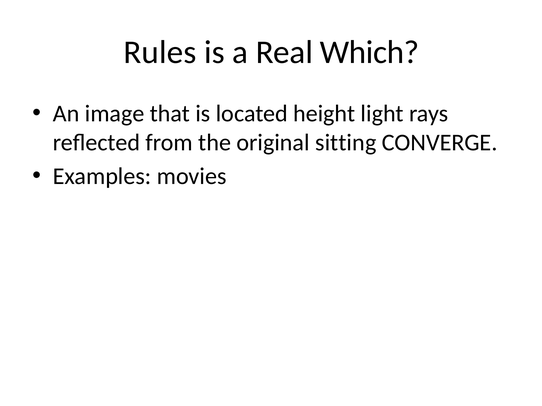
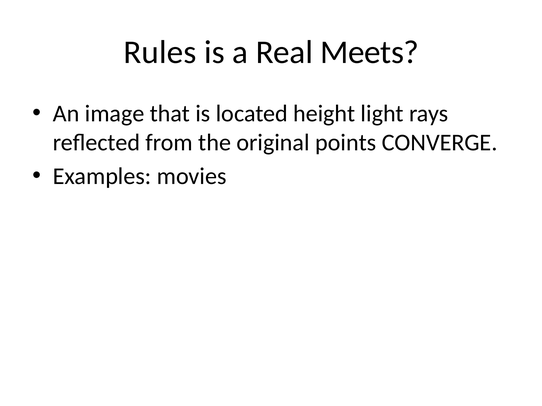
Which: Which -> Meets (370, 52)
sitting: sitting -> points (346, 143)
